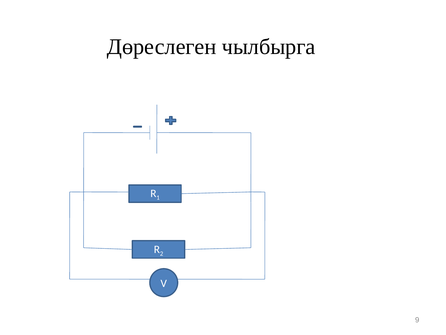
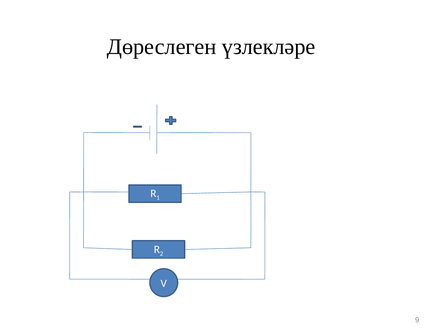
чылбырга: чылбырга -> үзлекләре (269, 47)
